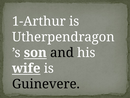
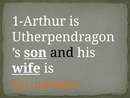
Guinevere colour: black -> orange (46, 84)
